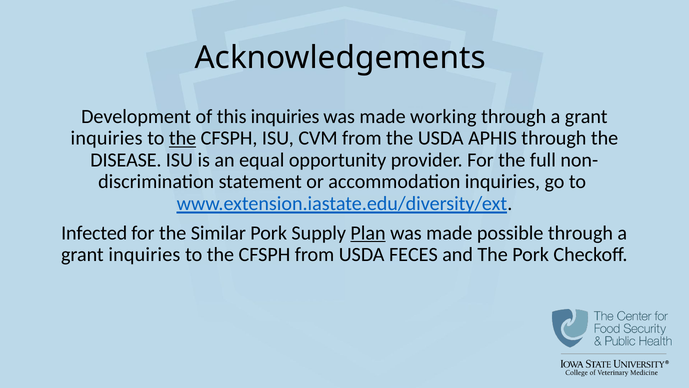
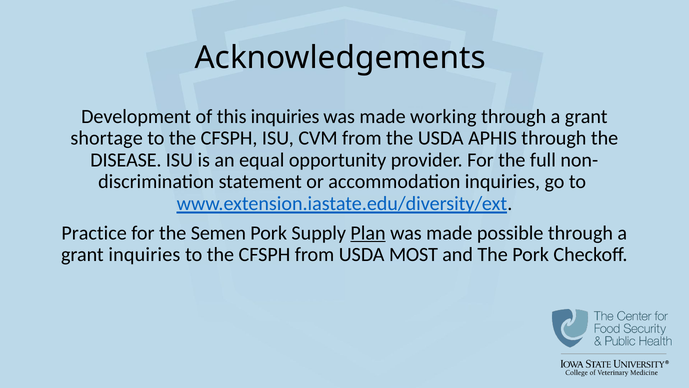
inquiries: inquiries -> shortage (107, 138)
the underline: present -> none (183, 138)
Infected: Infected -> Practice (94, 233)
Similar: Similar -> Semen (218, 233)
FECES: FECES -> MOST (413, 254)
